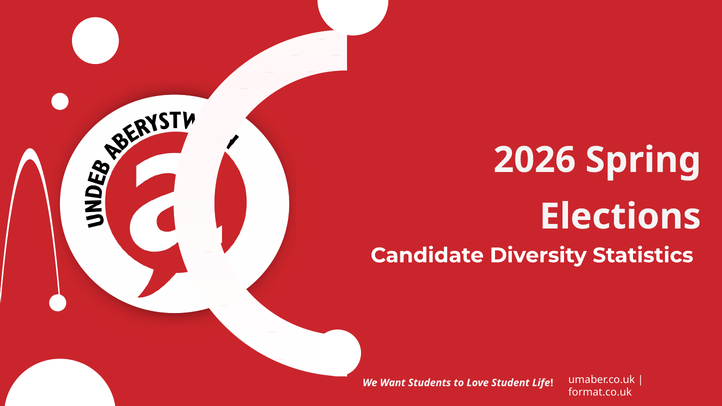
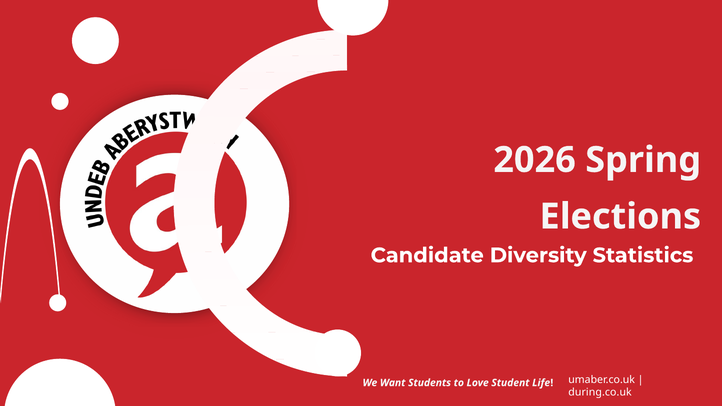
format.co.uk: format.co.uk -> during.co.uk (600, 393)
